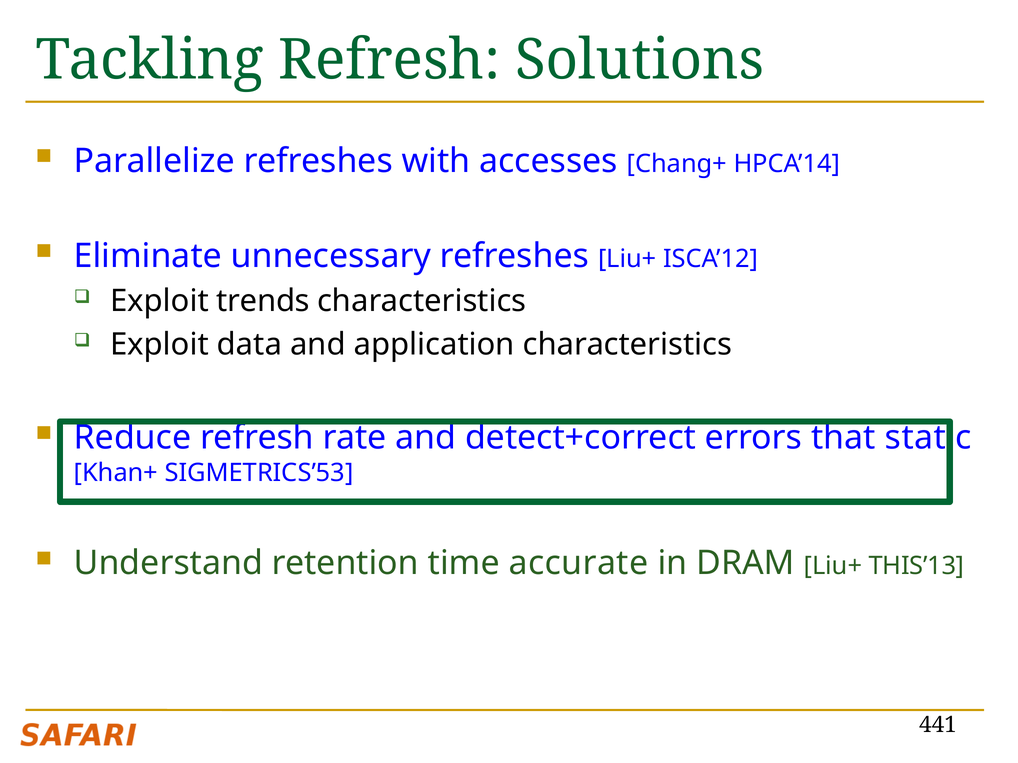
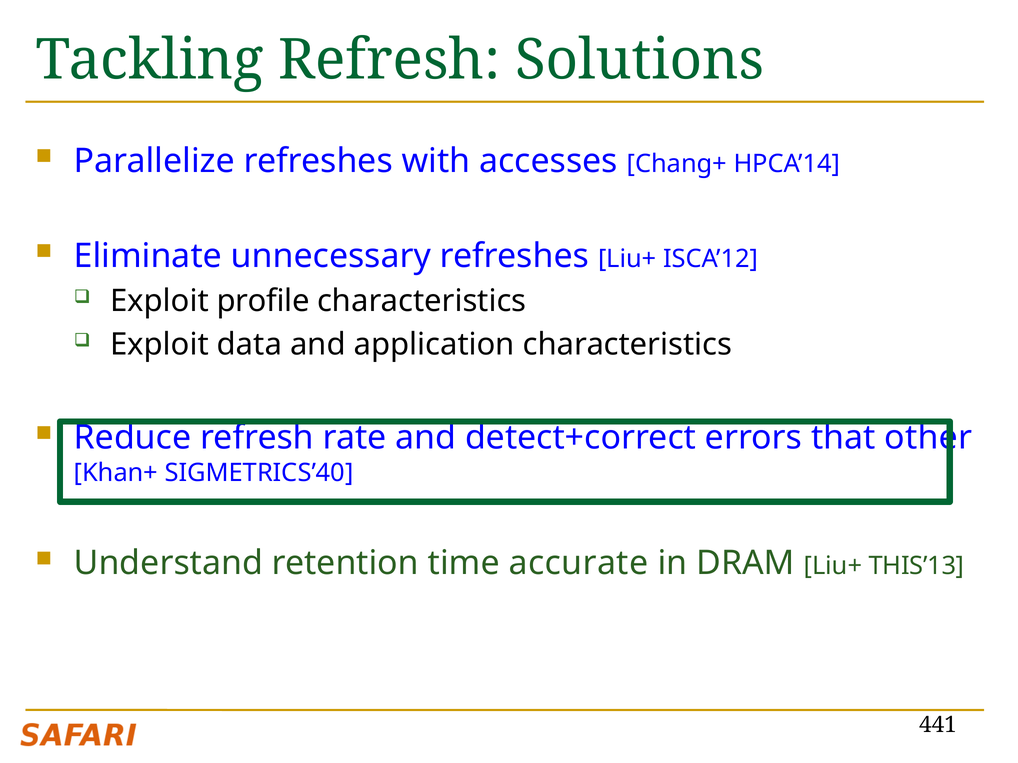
trends: trends -> profile (263, 301)
static: static -> other (928, 438)
SIGMETRICS’53: SIGMETRICS’53 -> SIGMETRICS’40 (259, 473)
